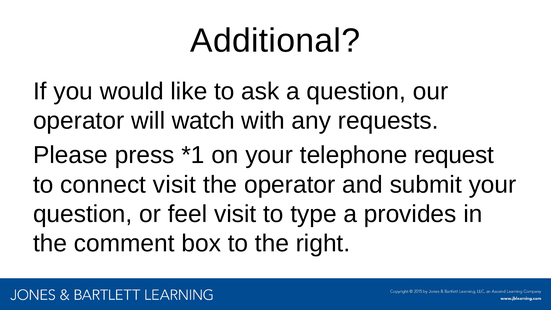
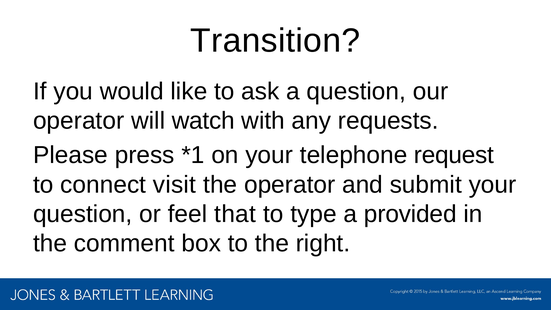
Additional: Additional -> Transition (275, 41)
feel visit: visit -> that (235, 214)
provides: provides -> provided (410, 214)
